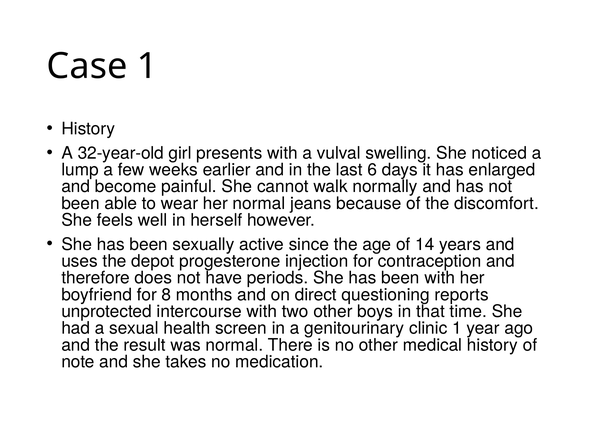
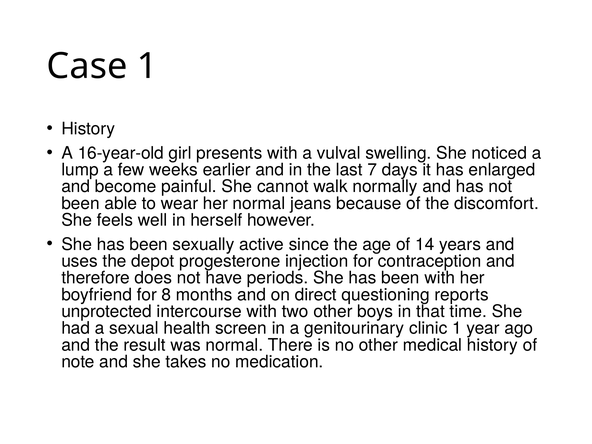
32-year-old: 32-year-old -> 16-year-old (121, 153)
6: 6 -> 7 (372, 170)
